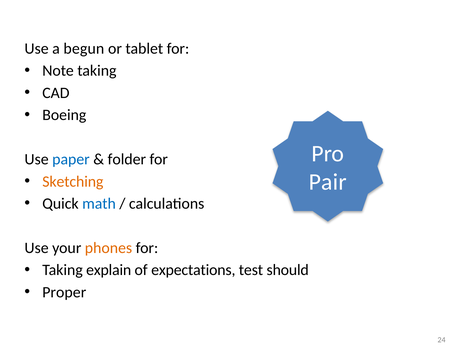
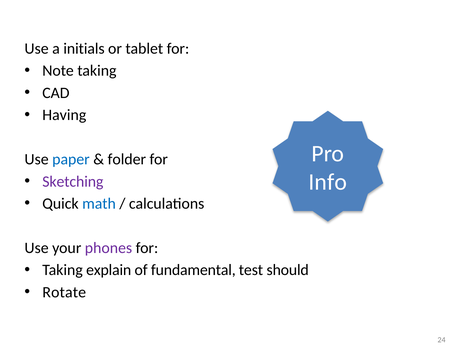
begun: begun -> initials (84, 49)
Boeing: Boeing -> Having (64, 115)
Pair: Pair -> Info (328, 182)
Sketching colour: orange -> purple (73, 181)
phones colour: orange -> purple (108, 248)
expectations: expectations -> fundamental (193, 270)
Proper: Proper -> Rotate (64, 292)
